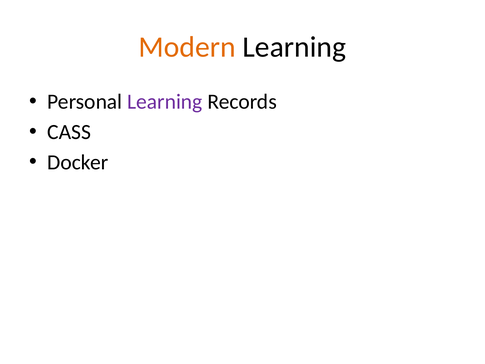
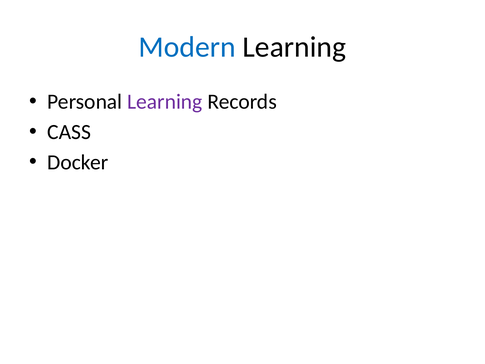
Modern colour: orange -> blue (187, 47)
